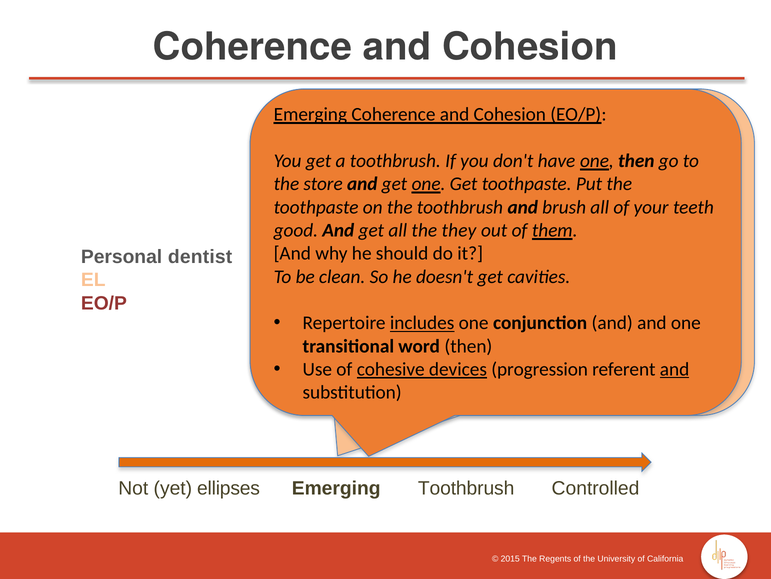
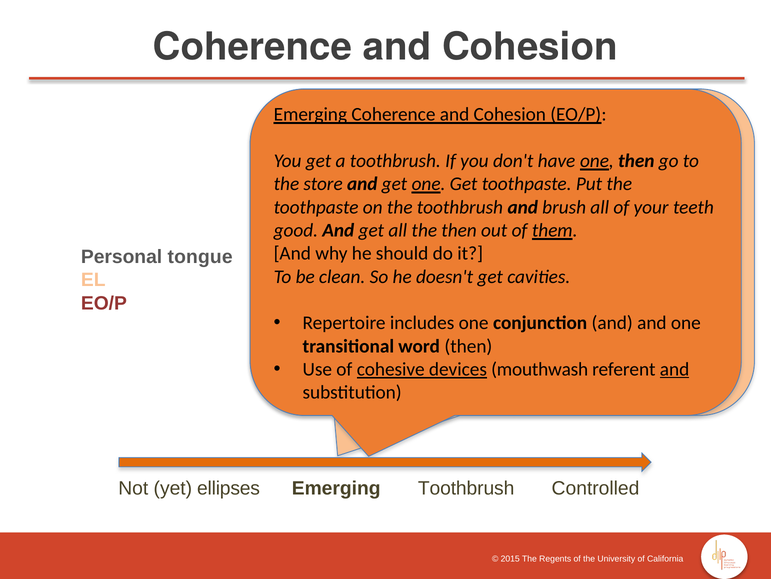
the they: they -> then (459, 230)
dentist: dentist -> tongue (200, 257)
includes underline: present -> none (422, 323)
progression: progression -> mouthwash (540, 369)
